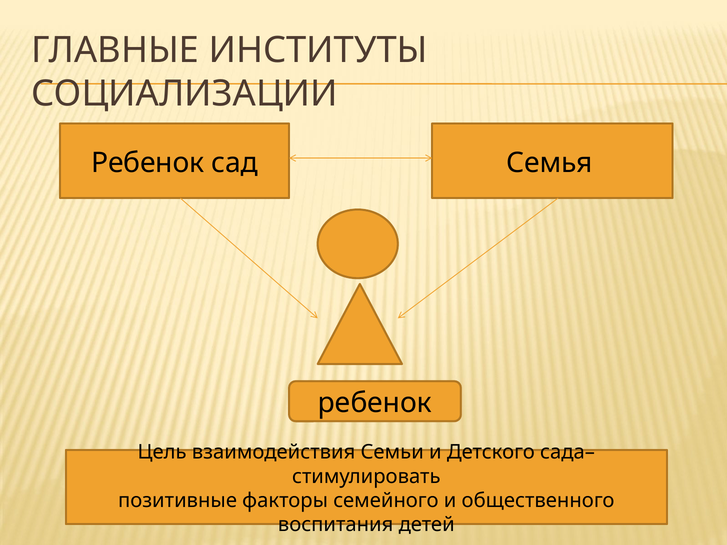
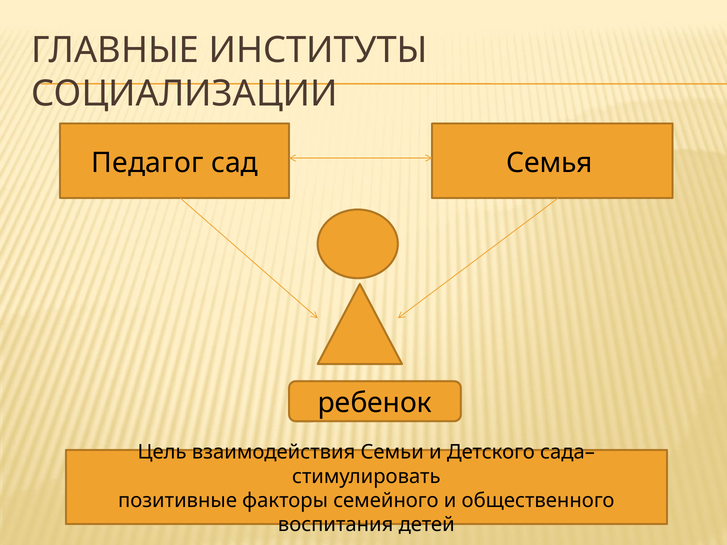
Ребенок: Ребенок -> Педагог (147, 163)
